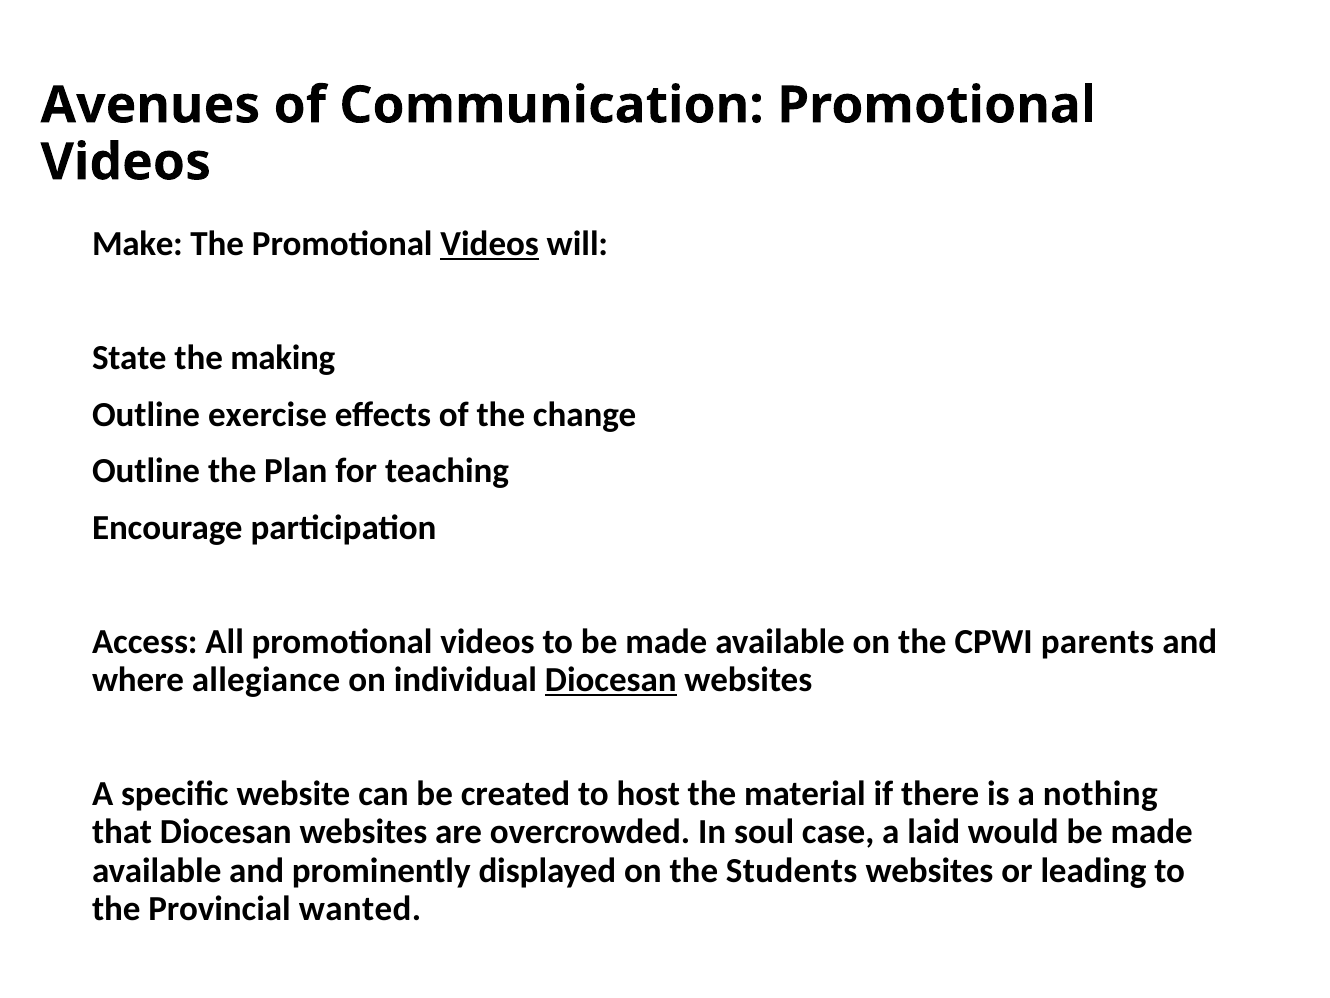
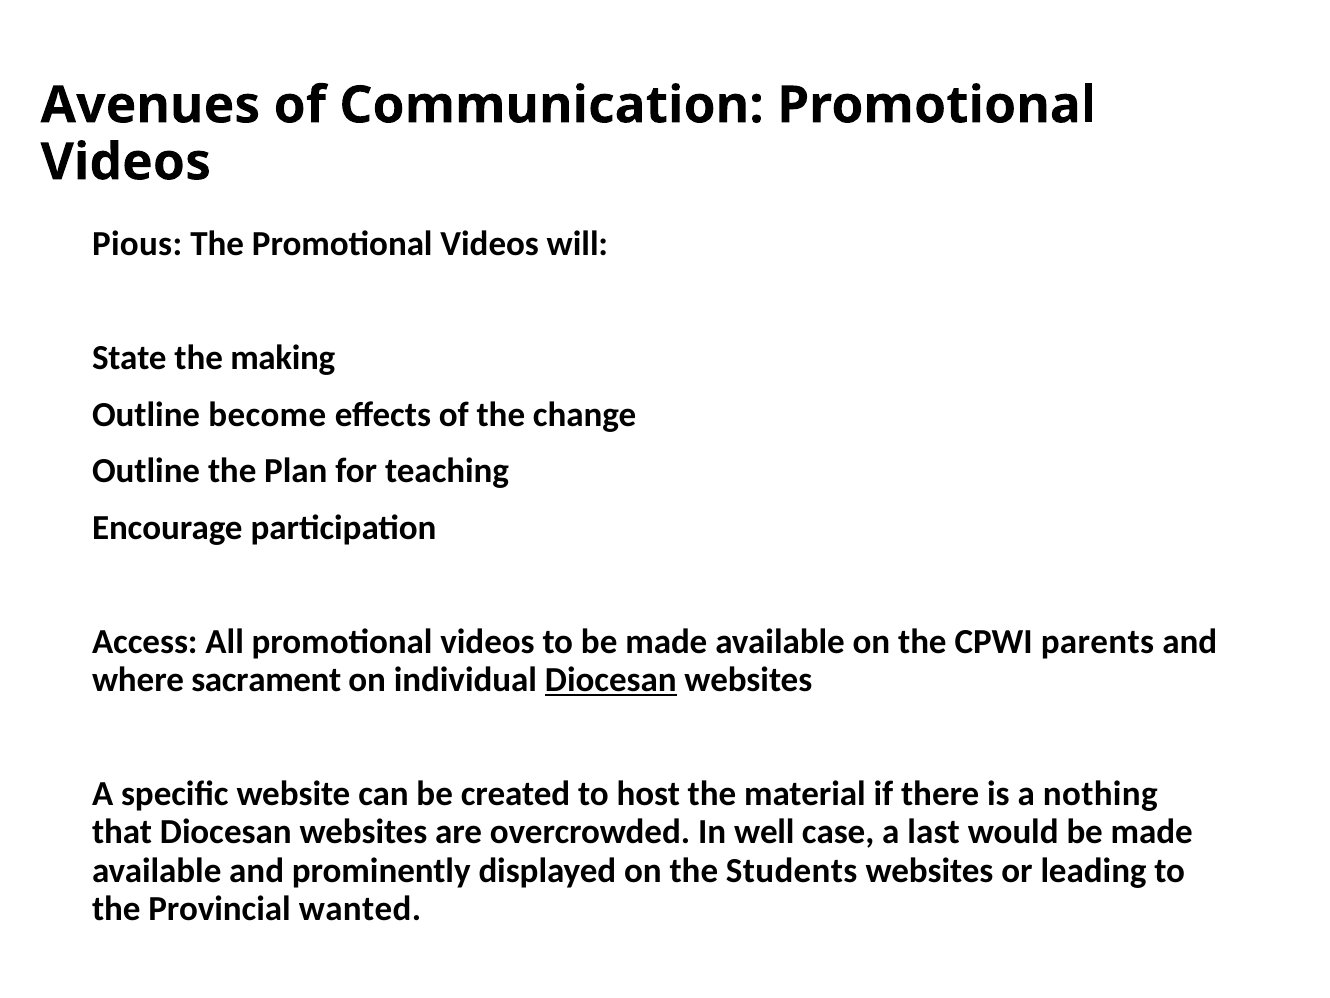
Make: Make -> Pious (137, 244)
Videos underline: present -> none (490, 244)
exercise: exercise -> become (267, 414)
allegiance: allegiance -> sacrament (266, 680)
soul: soul -> well (764, 832)
laid: laid -> last (934, 832)
